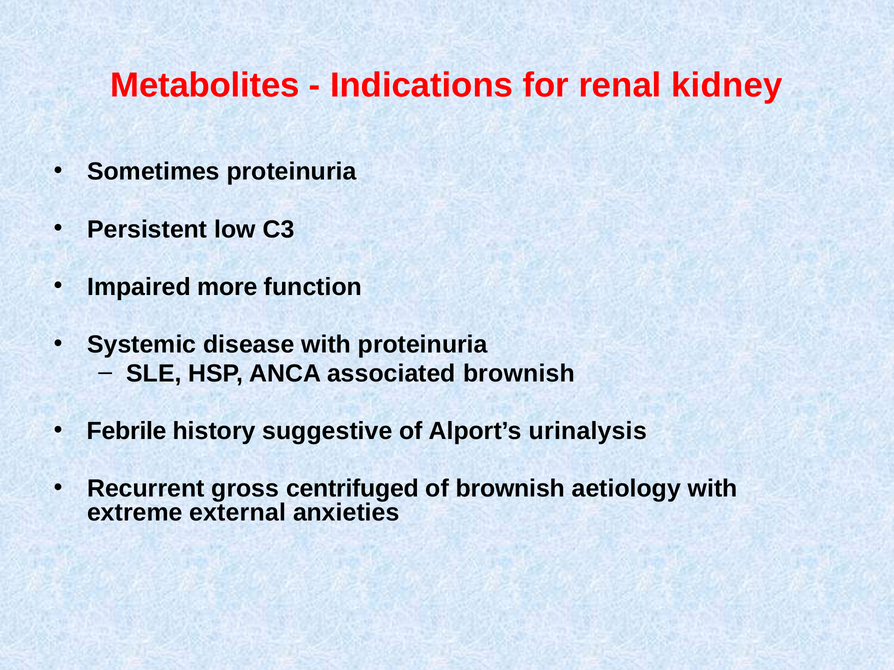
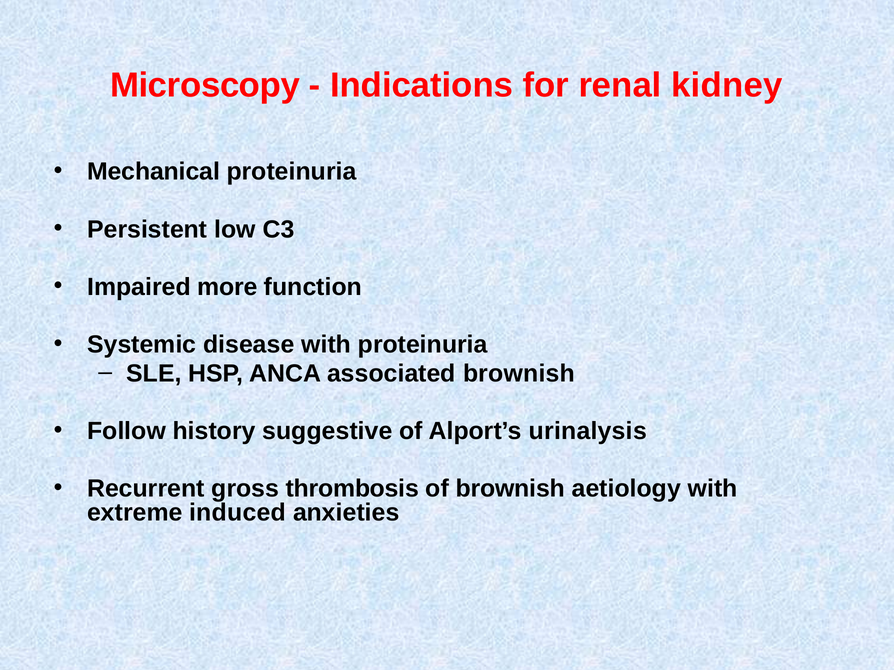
Metabolites: Metabolites -> Microscopy (205, 85)
Sometimes: Sometimes -> Mechanical (154, 172)
Febrile: Febrile -> Follow (127, 431)
centrifuged: centrifuged -> thrombosis (352, 489)
external: external -> induced (238, 513)
